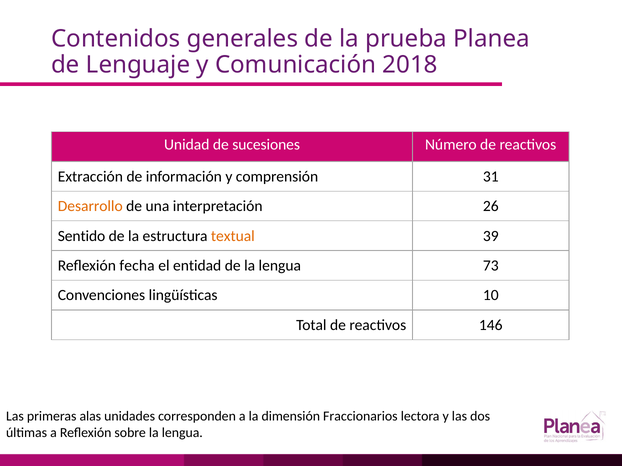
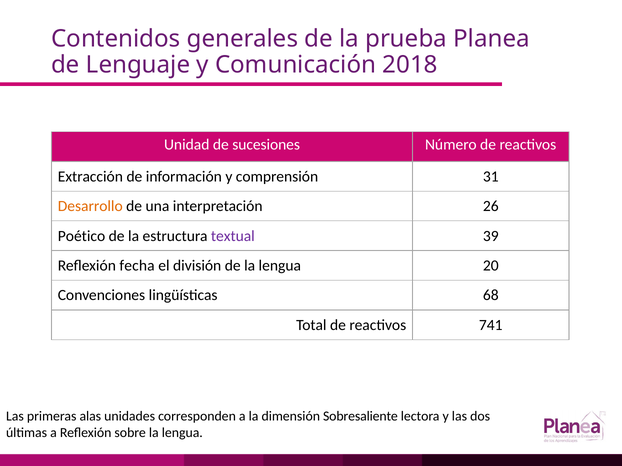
Sentido: Sentido -> Poético (82, 236)
textual colour: orange -> purple (233, 236)
entidad: entidad -> división (197, 266)
73: 73 -> 20 (491, 266)
10: 10 -> 68 (491, 296)
146: 146 -> 741 (491, 325)
Fraccionarios: Fraccionarios -> Sobresaliente (360, 417)
